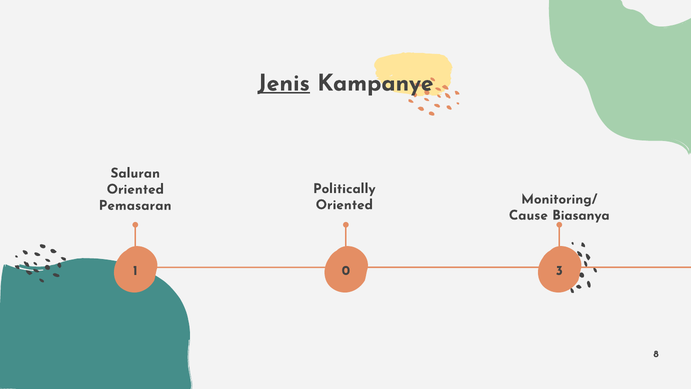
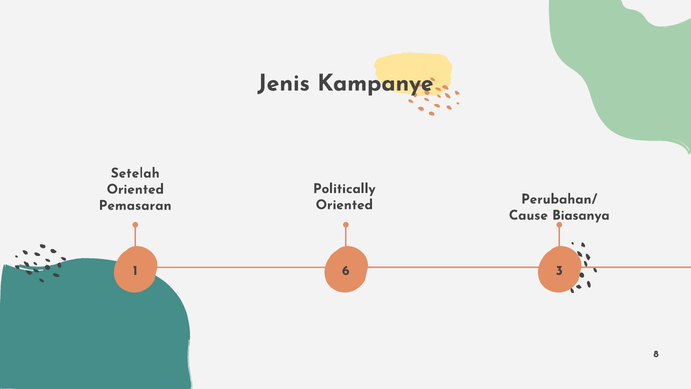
Jenis underline: present -> none (284, 83)
Saluran: Saluran -> Setelah (135, 173)
Monitoring/: Monitoring/ -> Perubahan/ (559, 199)
0: 0 -> 6 (346, 270)
